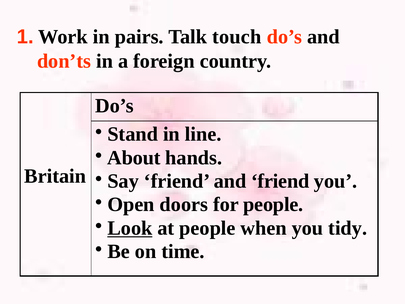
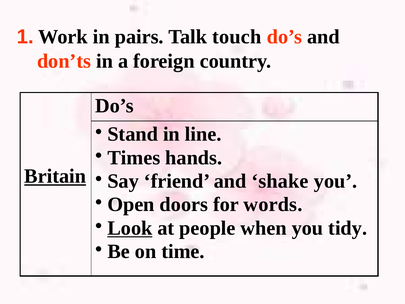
About: About -> Times (134, 158)
Britain underline: none -> present (55, 176)
and friend: friend -> shake (280, 181)
for people: people -> words (273, 204)
